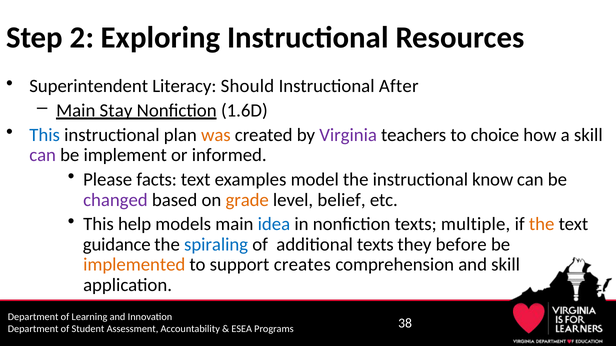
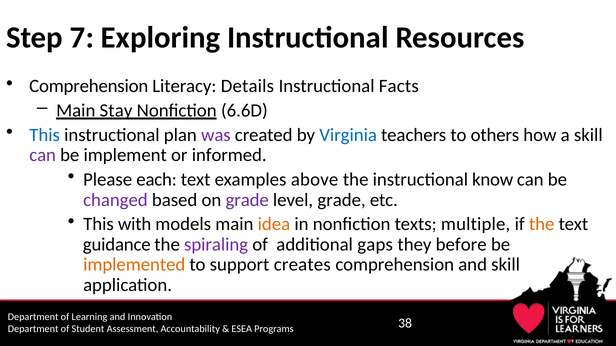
2: 2 -> 7 (82, 37)
Superintendent: Superintendent -> Comprehension (89, 86)
Should: Should -> Details (247, 86)
After: After -> Facts (399, 86)
1.6D: 1.6D -> 6.6D (244, 111)
was colour: orange -> purple (216, 135)
Virginia colour: purple -> blue (348, 135)
choice: choice -> others (495, 135)
facts: facts -> each (157, 180)
model: model -> above (315, 180)
grade colour: orange -> purple (247, 200)
level belief: belief -> grade (342, 200)
help: help -> with (135, 224)
idea colour: blue -> orange (274, 224)
spiraling colour: blue -> purple (216, 245)
additional texts: texts -> gaps (375, 245)
